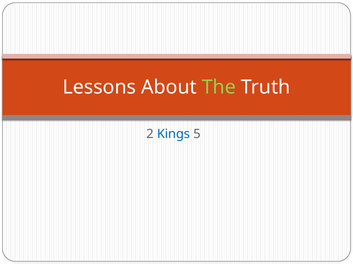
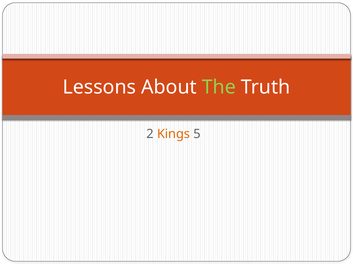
Kings colour: blue -> orange (174, 134)
